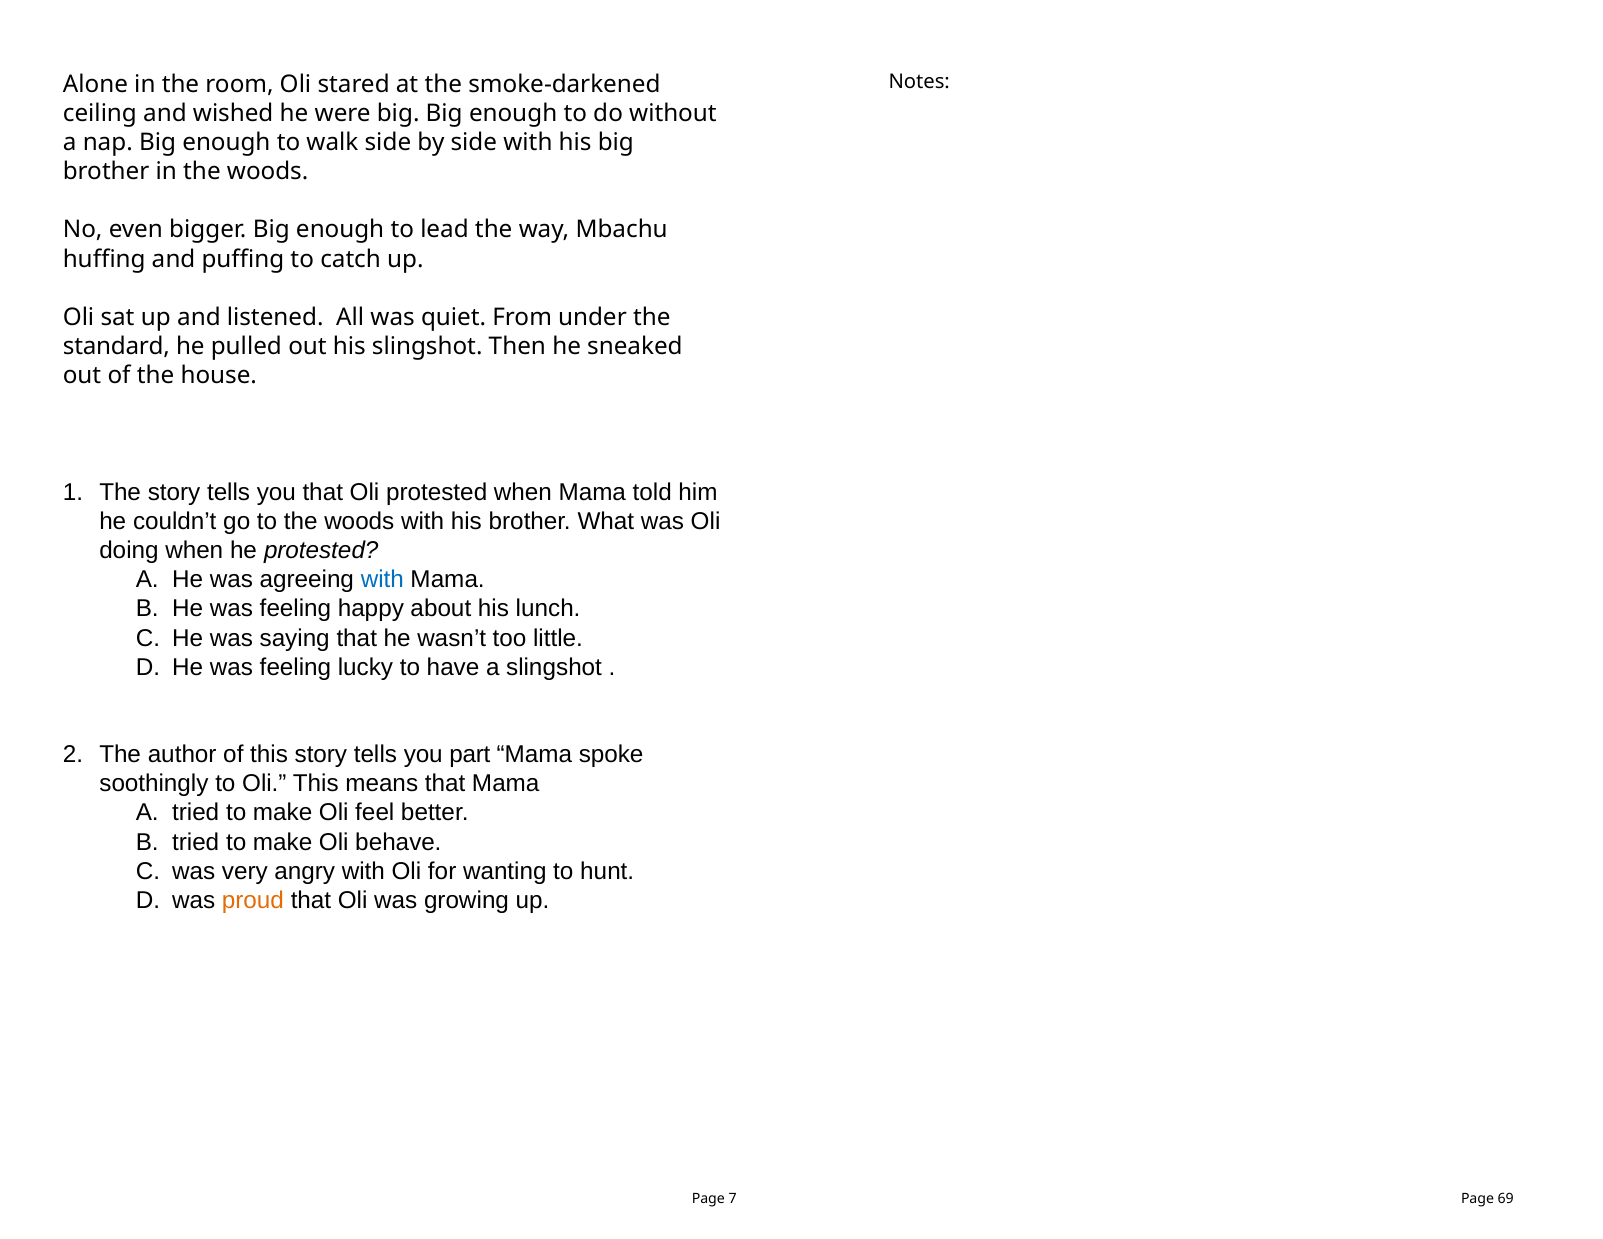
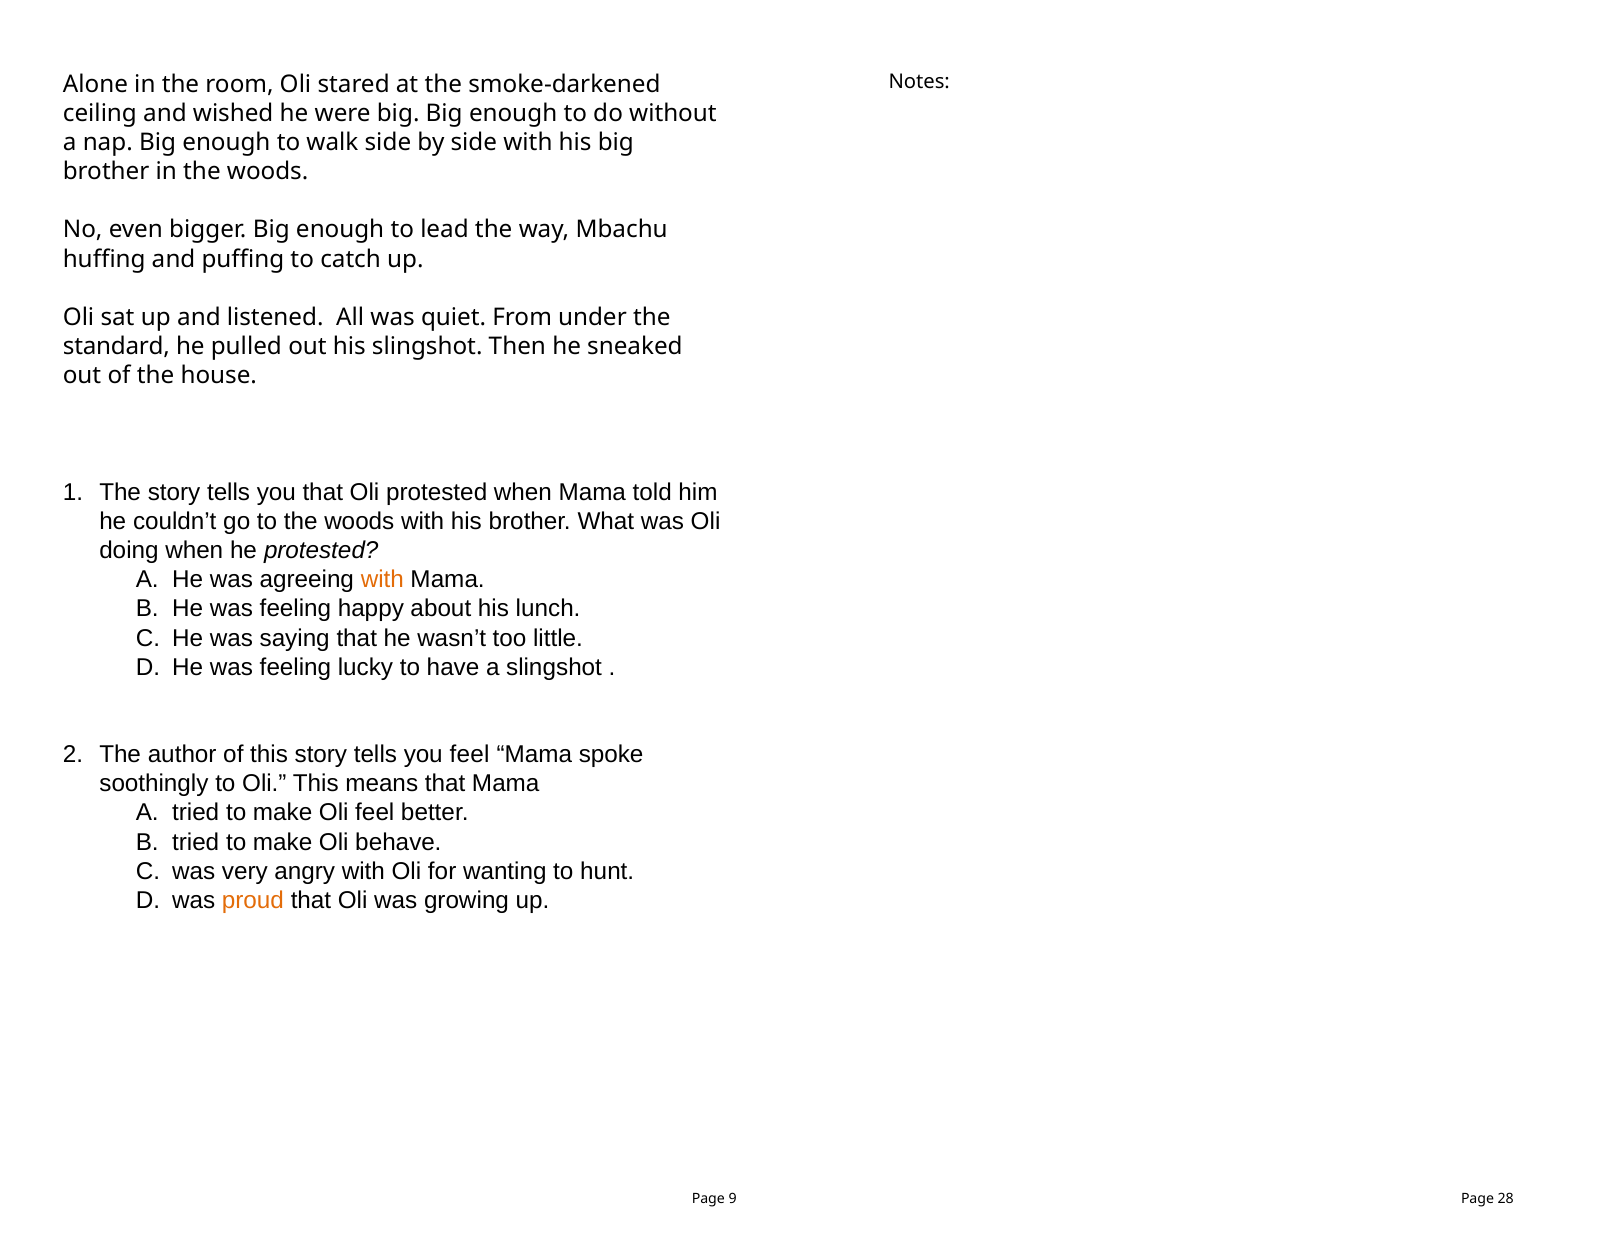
with colour: blue -> orange (382, 580)
you part: part -> feel (470, 754)
7: 7 -> 9 (733, 1198)
69: 69 -> 28 (1506, 1198)
